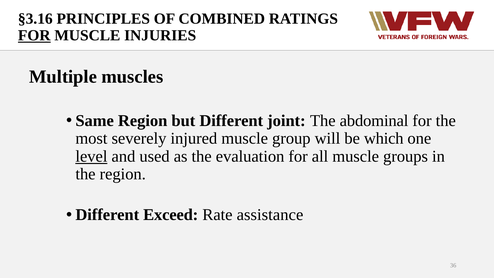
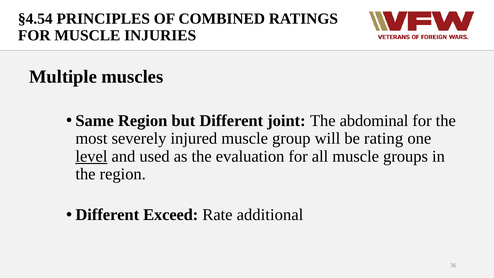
§3.16: §3.16 -> §4.54 (35, 19)
FOR underline: present -> none (34, 35)
which: which -> rating (384, 138)
assistance: assistance -> additional (270, 215)
